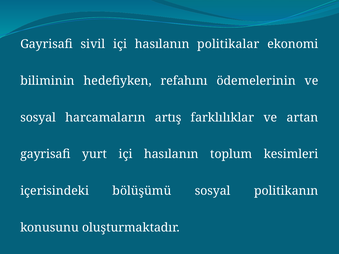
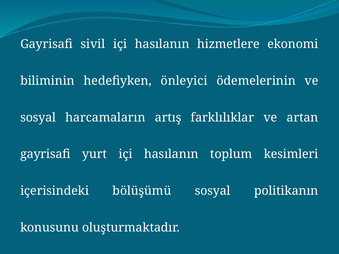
politikalar: politikalar -> hizmetlere (228, 44)
refahını: refahını -> önleyici (184, 81)
